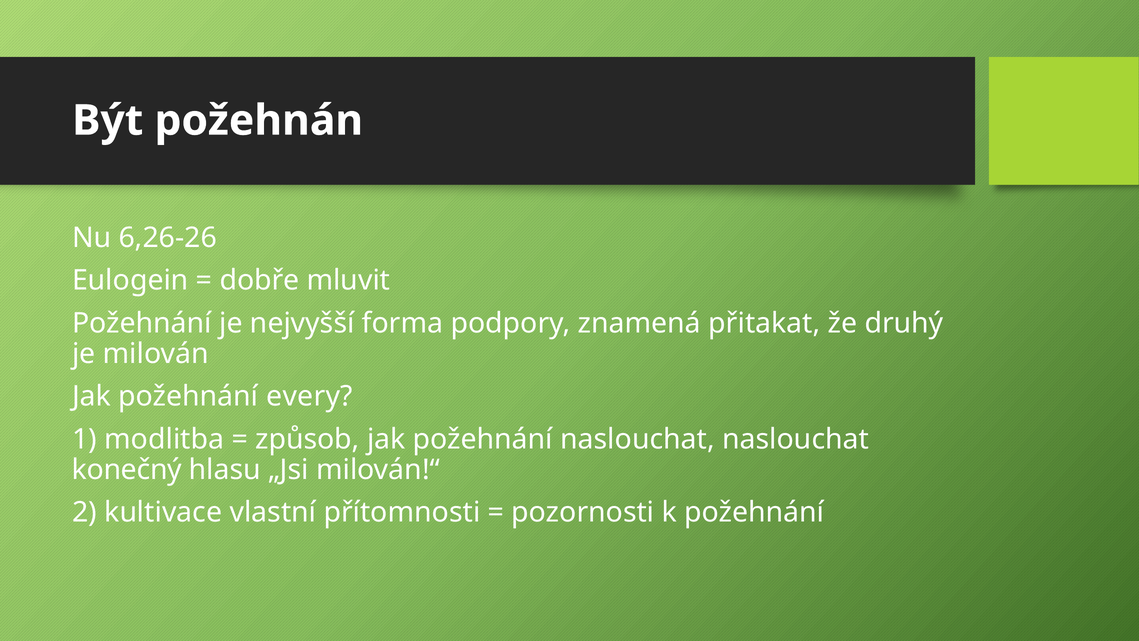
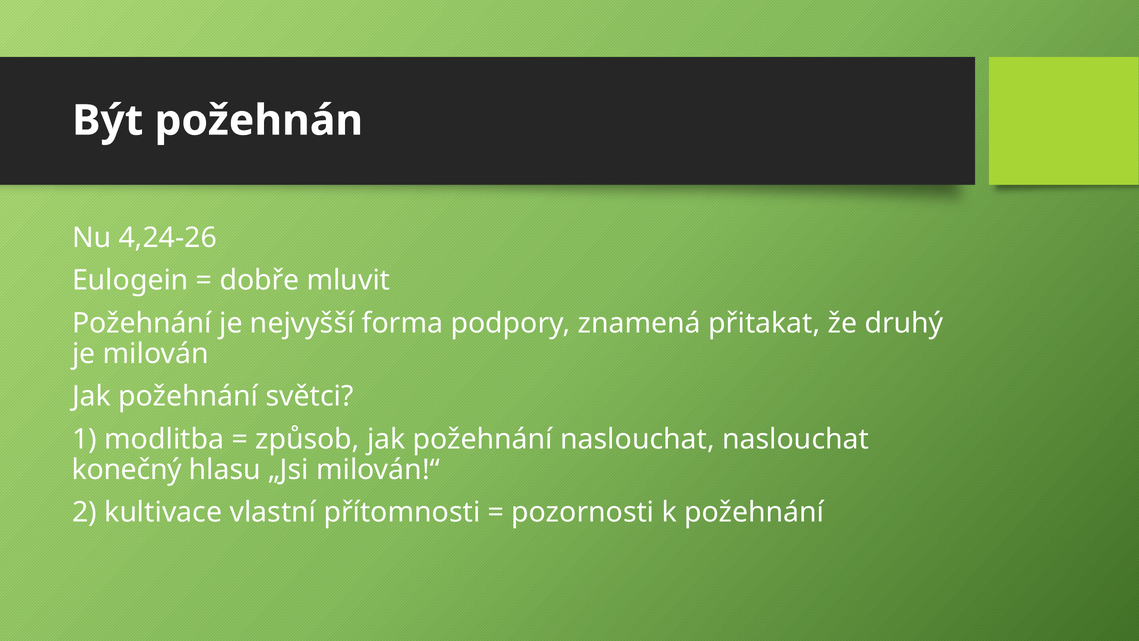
6,26-26: 6,26-26 -> 4,24-26 (168, 238)
every: every -> světci (310, 396)
